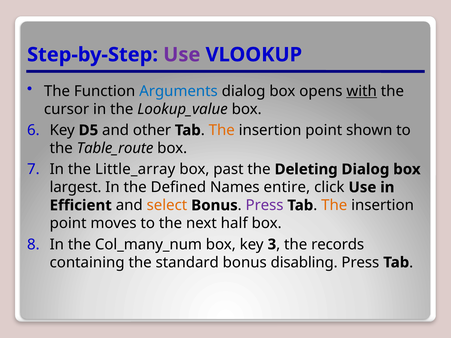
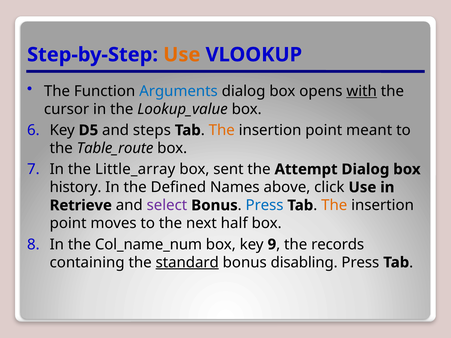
Use colour: purple -> orange (182, 55)
other: other -> steps (152, 130)
shown: shown -> meant (369, 130)
past: past -> sent (228, 169)
Deleting: Deleting -> Attempt (306, 169)
largest: largest -> history (76, 187)
entire: entire -> above (287, 187)
Efficient: Efficient -> Retrieve (81, 205)
select colour: orange -> purple (167, 205)
Press colour: purple -> blue (265, 205)
Col_many_num: Col_many_num -> Col_name_num (148, 245)
3: 3 -> 9 (272, 245)
standard underline: none -> present (187, 263)
